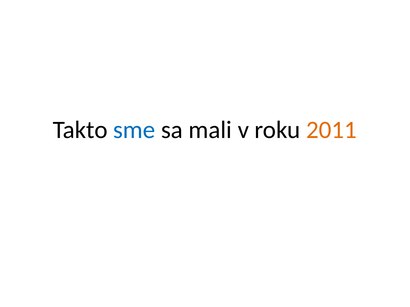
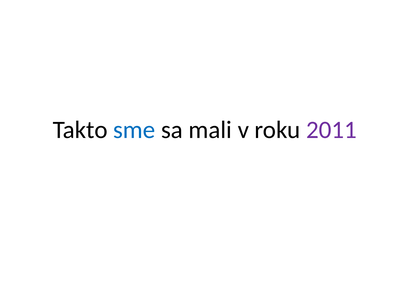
2011 colour: orange -> purple (331, 130)
